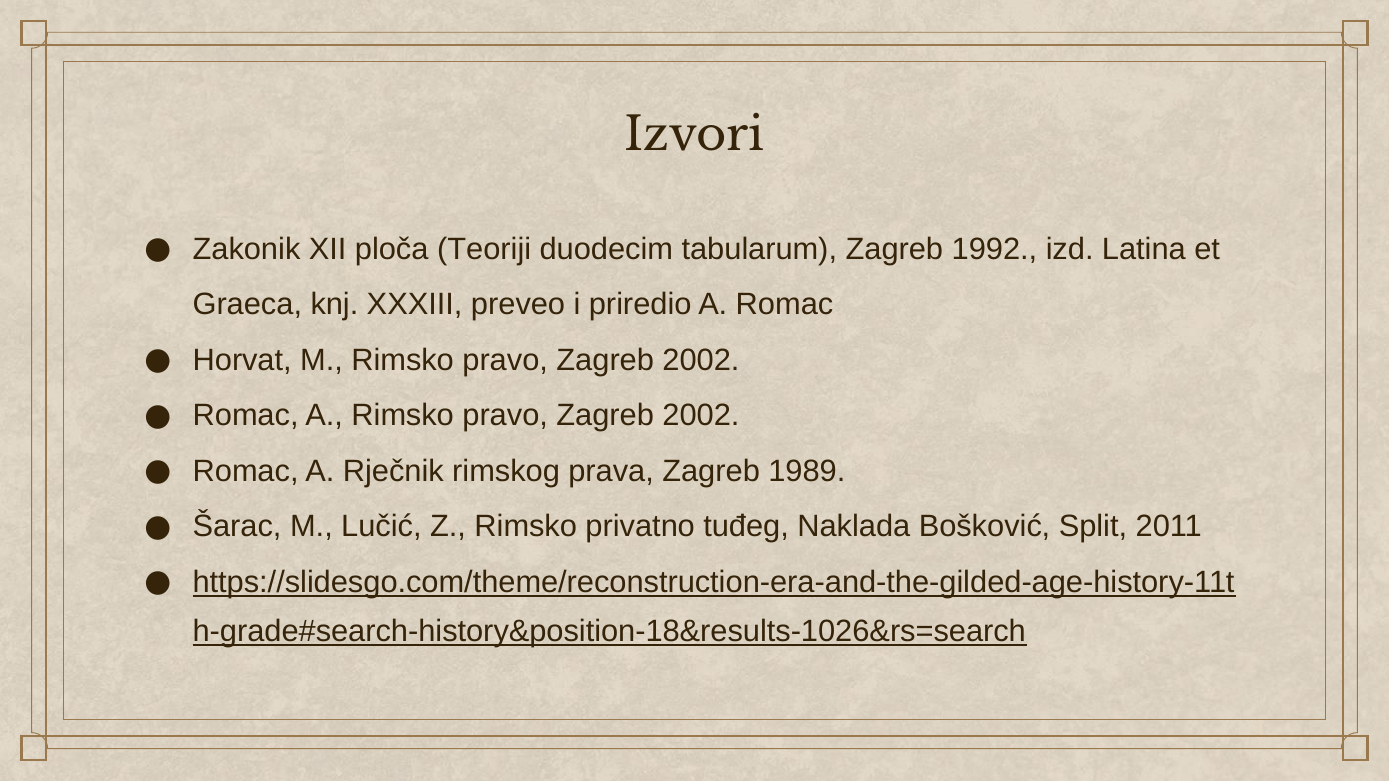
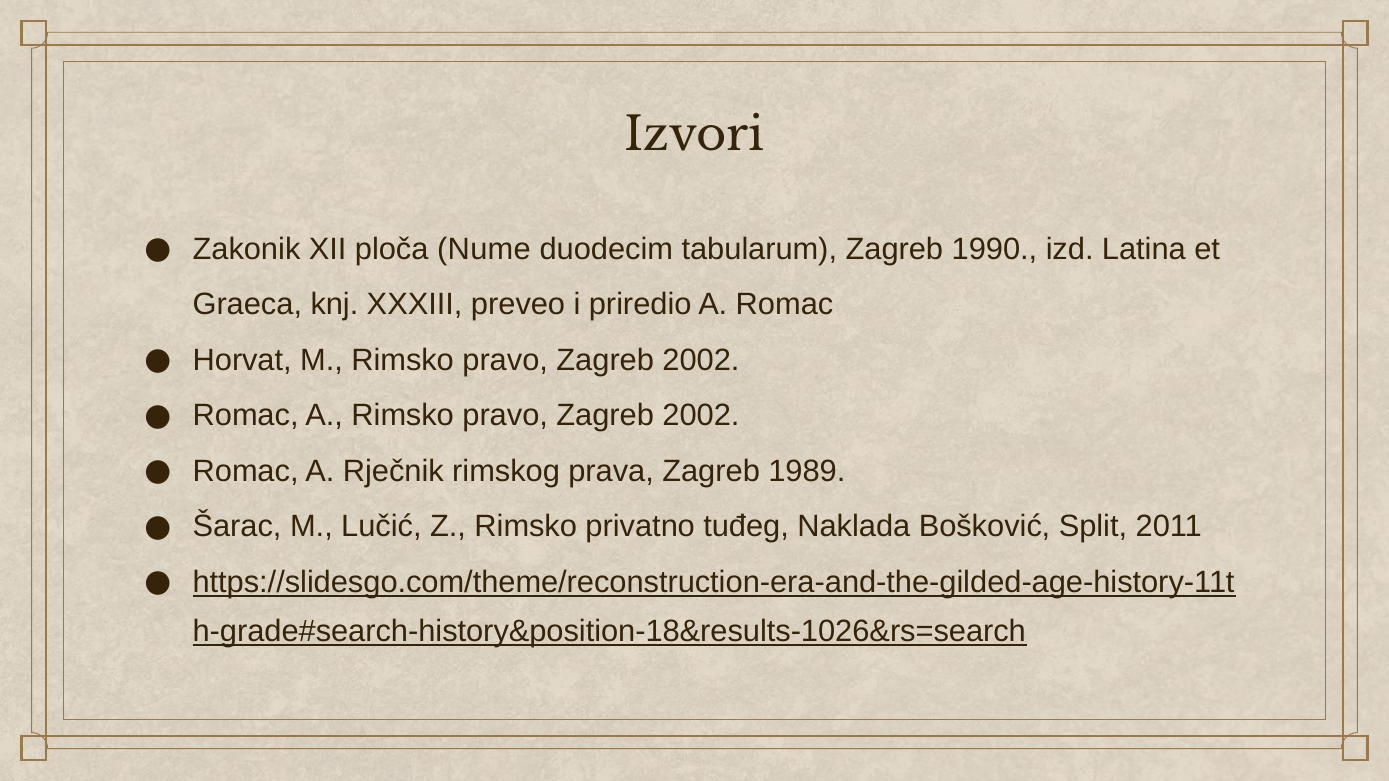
Teoriji: Teoriji -> Nume (484, 249)
1992: 1992 -> 1990 (994, 249)
